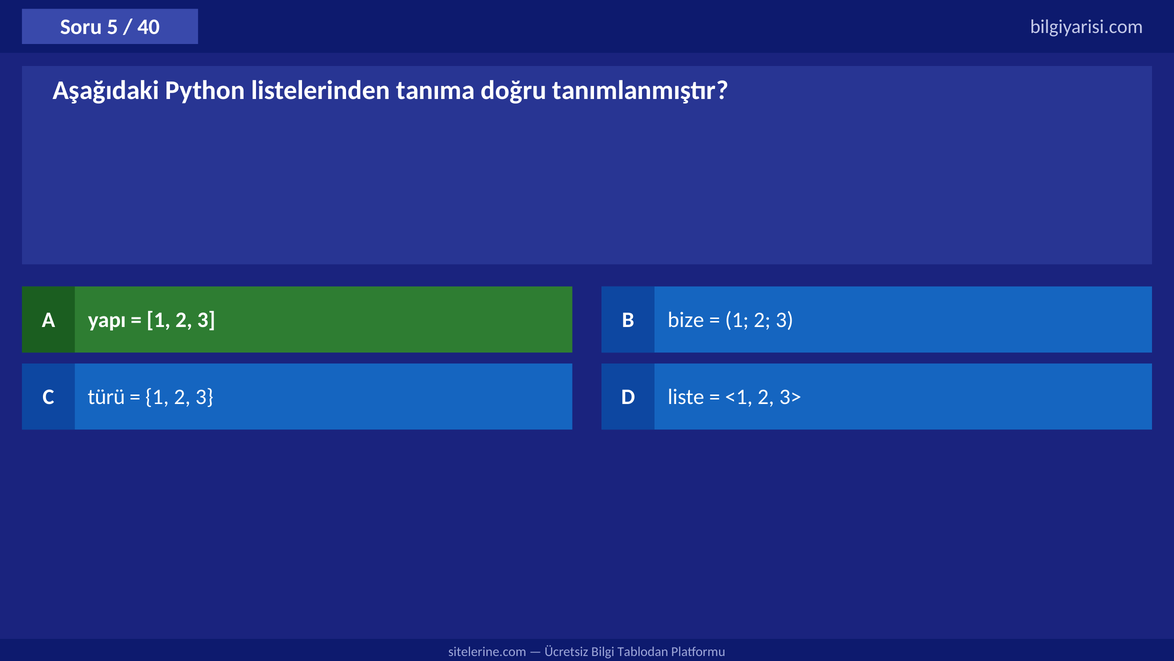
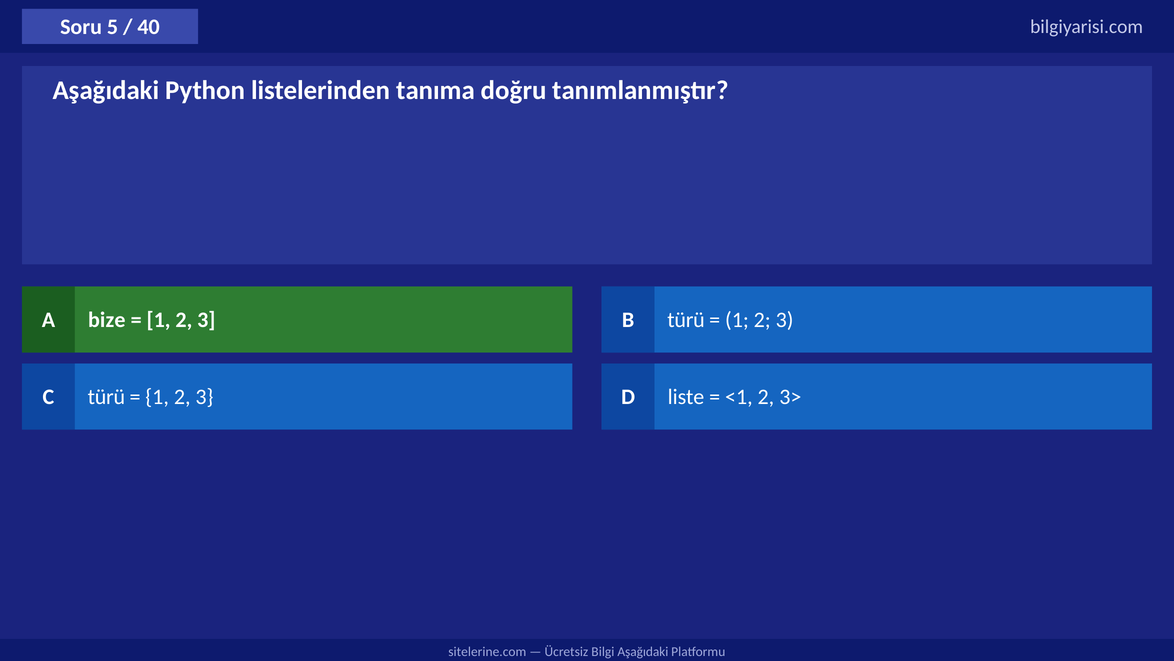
yapı: yapı -> bize (107, 319)
B bize: bize -> türü (686, 319)
Bilgi Tablodan: Tablodan -> Aşağıdaki (643, 651)
